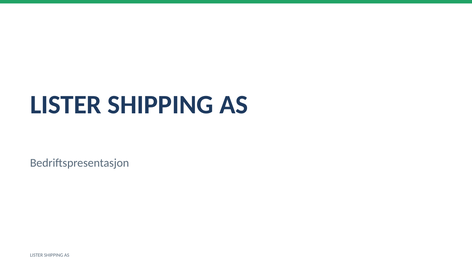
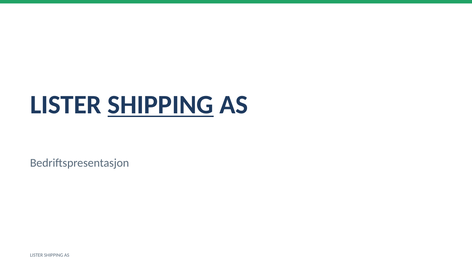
SHIPPING underline: none -> present (161, 105)
